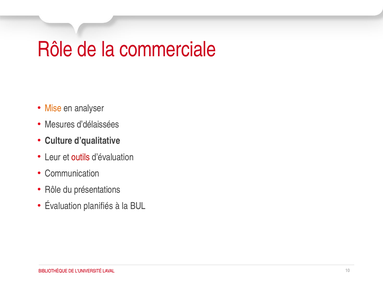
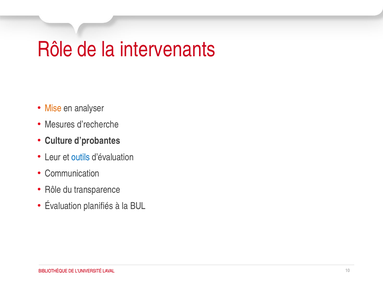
commerciale: commerciale -> intervenants (168, 50)
d’délaissées: d’délaissées -> d’recherche (98, 125)
d’qualitative: d’qualitative -> d’probantes (97, 141)
outils colour: red -> blue (81, 157)
présentations: présentations -> transparence (97, 190)
